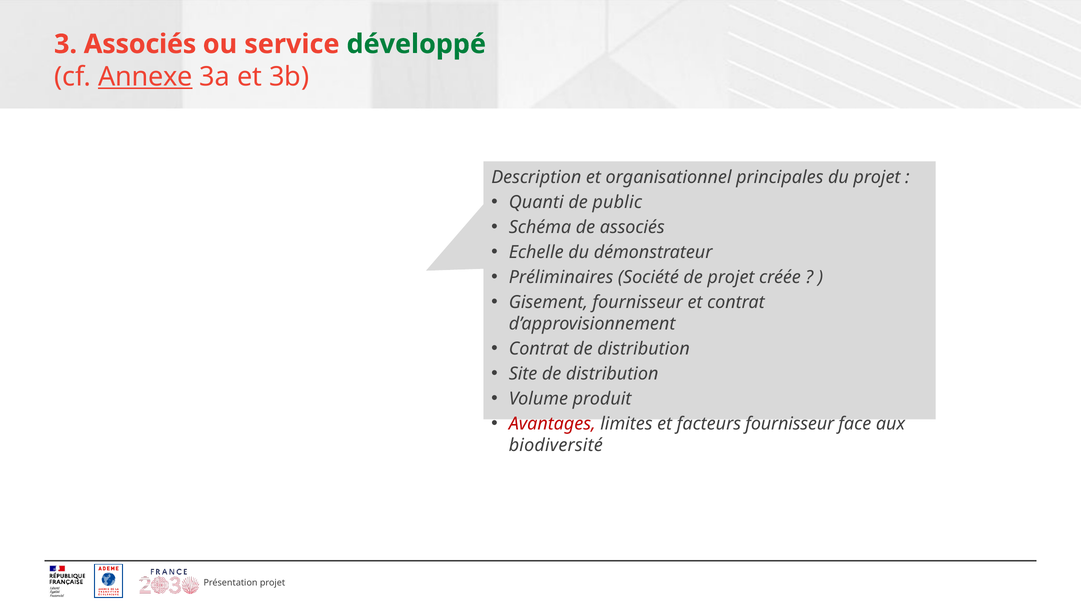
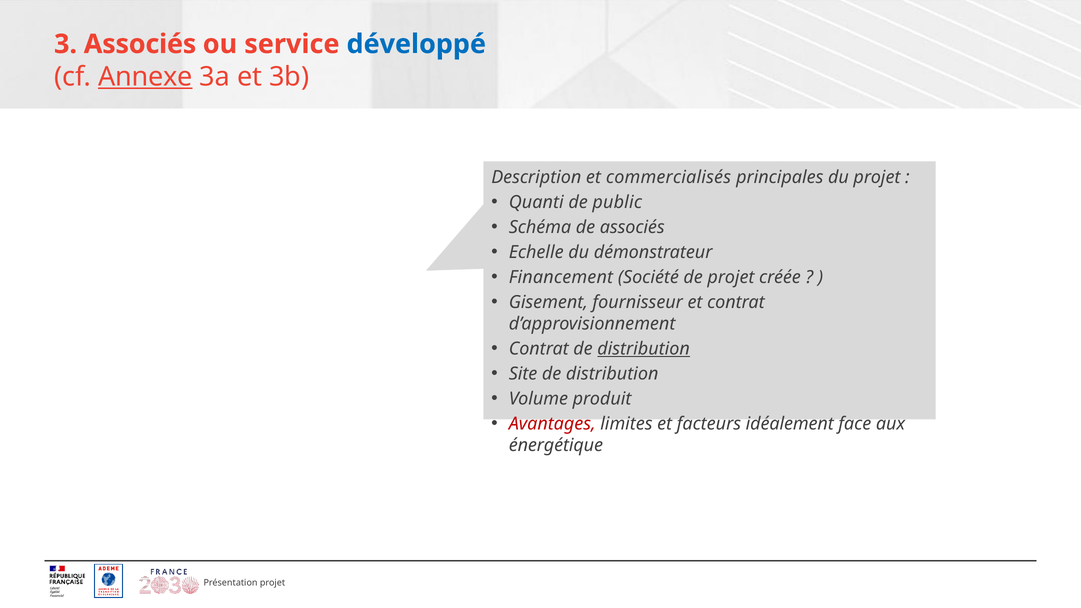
développé colour: green -> blue (416, 44)
organisationnel: organisationnel -> commercialisés (668, 177)
Préliminaires: Préliminaires -> Financement (561, 277)
distribution underline: none -> present (644, 349)
facteurs fournisseur: fournisseur -> idéalement (790, 424)
biodiversité: biodiversité -> énergétique (556, 446)
